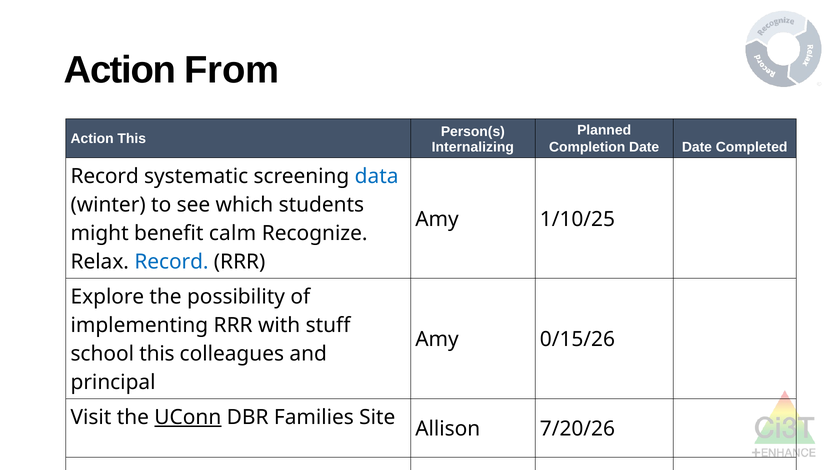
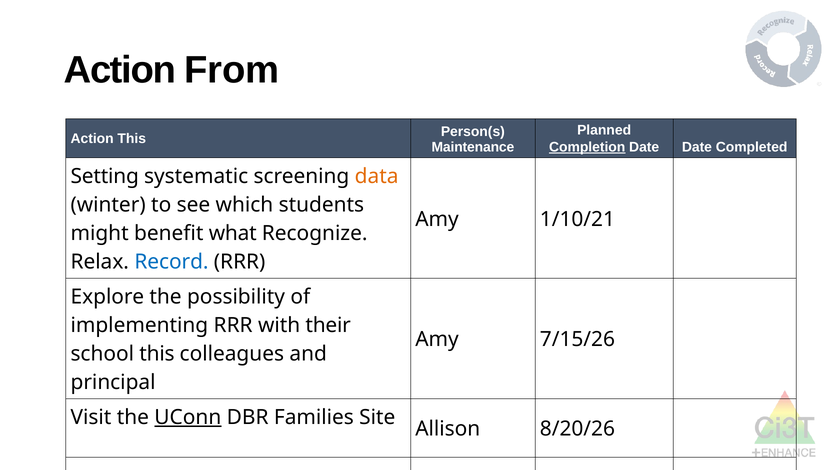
Internalizing: Internalizing -> Maintenance (473, 147)
Completion underline: none -> present (587, 147)
Record: Record -> Setting (105, 176)
data colour: blue -> orange (377, 176)
1/10/25: 1/10/25 -> 1/10/21 (577, 219)
calm: calm -> what (233, 233)
stuff: stuff -> their (328, 325)
0/15/26: 0/15/26 -> 7/15/26 (577, 339)
7/20/26: 7/20/26 -> 8/20/26 (577, 429)
